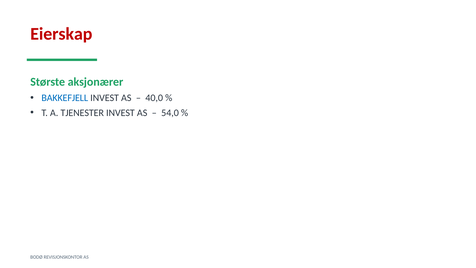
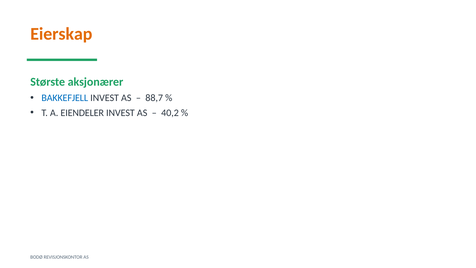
Eierskap colour: red -> orange (61, 34)
40,0: 40,0 -> 88,7 (154, 98)
TJENESTER: TJENESTER -> EIENDELER (82, 113)
54,0: 54,0 -> 40,2 (170, 113)
